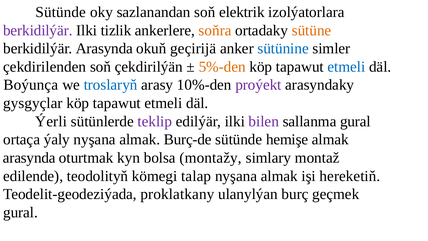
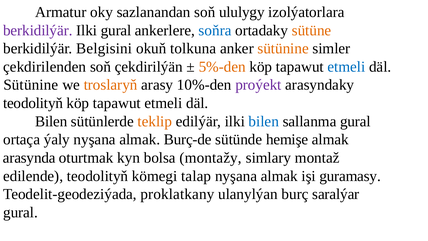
Sütünde: Sütünde -> Armatur (61, 12)
elektrik: elektrik -> ululygy (242, 12)
Ilki tizlik: tizlik -> gural (116, 30)
soňra colour: orange -> blue (215, 30)
berkidilýär Arasynda: Arasynda -> Belgisini (104, 49)
geçirijä: geçirijä -> tolkuna (193, 49)
sütünine colour: blue -> orange (283, 49)
Boýunça: Boýunça -> Sütünine (31, 85)
troslaryň colour: blue -> orange (111, 85)
gysgyçlar: gysgyçlar -> teodolityň (33, 103)
Ýerli: Ýerli -> Bilen (51, 121)
teklip colour: purple -> orange (155, 121)
bilen colour: purple -> blue (264, 121)
hereketiň: hereketiň -> guramasy (350, 176)
geçmek: geçmek -> saralýar (336, 194)
